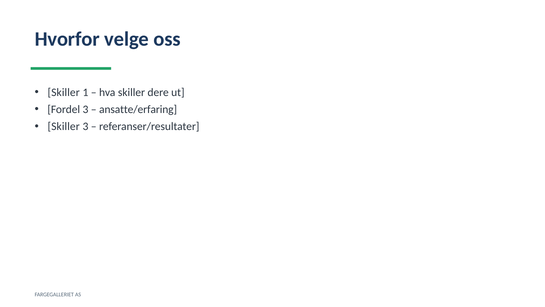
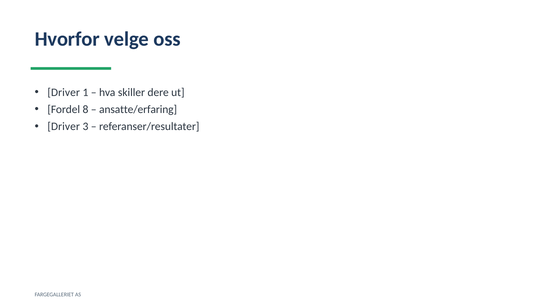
Skiller: Skiller -> Driver (64, 92)
Fordel 3: 3 -> 8 (85, 109)
Skiller: Skiller -> Driver (64, 126)
